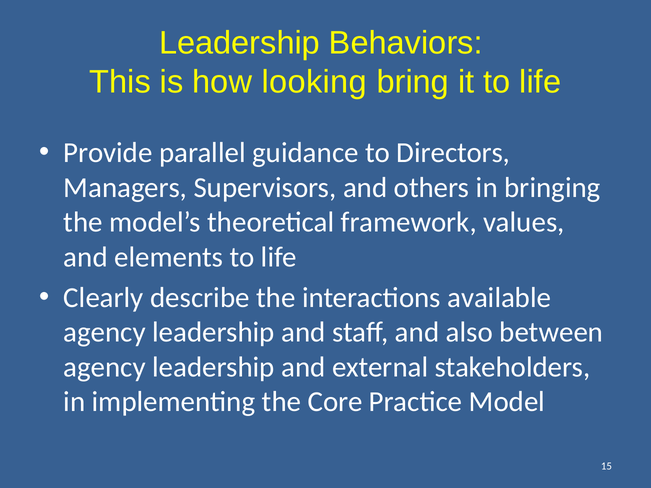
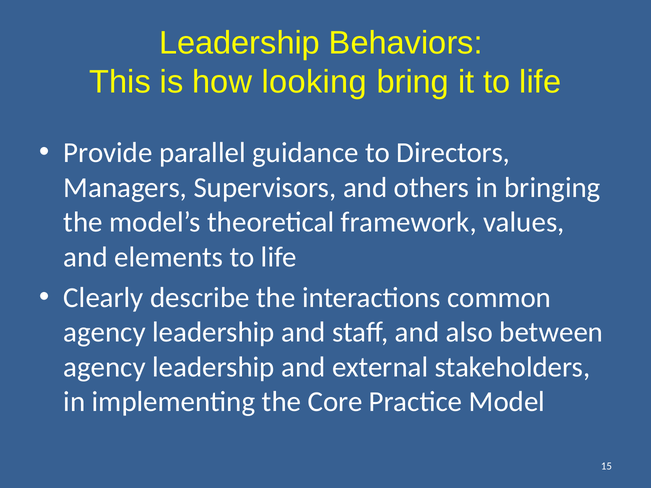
available: available -> common (499, 298)
